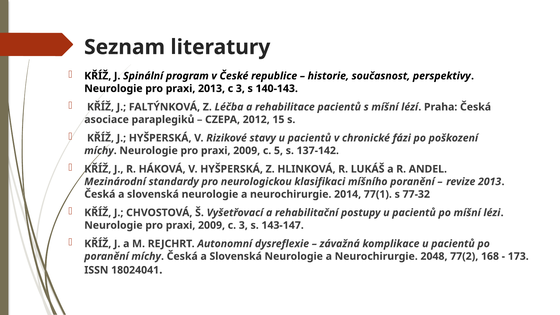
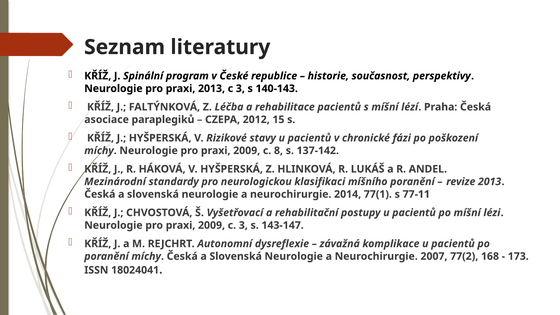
5: 5 -> 8 (278, 151)
77-32: 77-32 -> 77-11 (416, 194)
2048: 2048 -> 2007 (434, 256)
